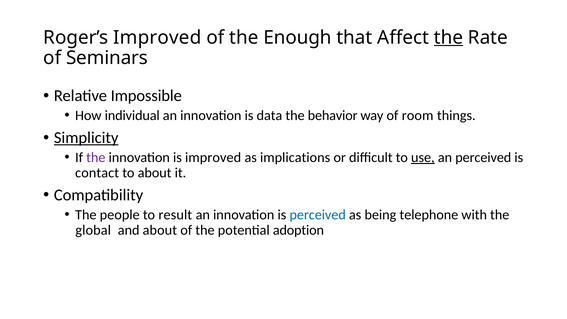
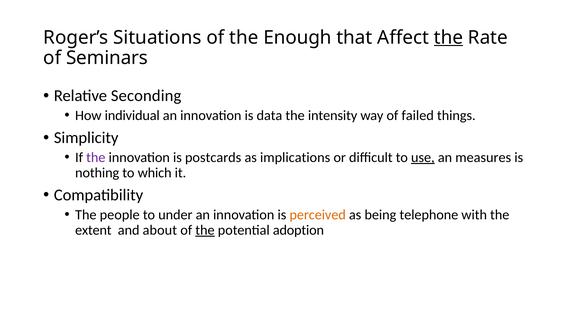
Roger’s Improved: Improved -> Situations (157, 37)
Impossible: Impossible -> Seconding (146, 96)
behavior: behavior -> intensity (333, 115)
room: room -> failed (418, 115)
Simplicity underline: present -> none (86, 138)
is improved: improved -> postcards (213, 157)
an perceived: perceived -> measures (483, 157)
contact: contact -> nothing (97, 173)
to about: about -> which (155, 173)
result: result -> under (175, 215)
perceived colour: blue -> orange (318, 215)
global: global -> extent (93, 230)
the underline: none -> present (205, 230)
